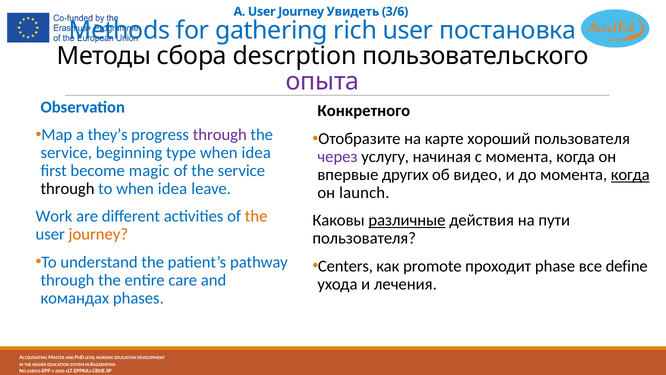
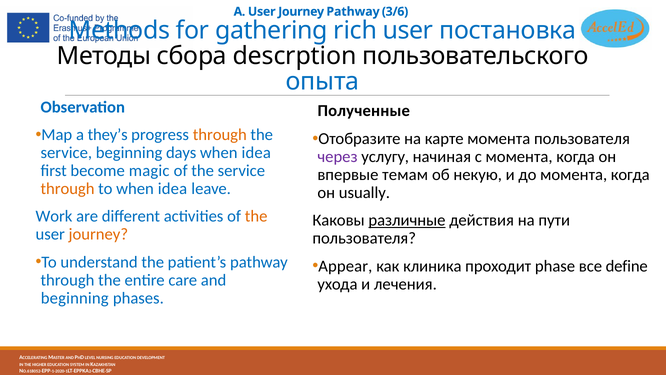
Journey Увидеть: Увидеть -> Pathway (353, 12)
опыта colour: purple -> blue (323, 81)
Конкретного: Конкретного -> Полученные (364, 111)
through colour: purple -> orange (220, 135)
карте хороший: хороший -> момента (499, 139)
type: type -> days (181, 153)
других: других -> темам (405, 174)
видео: видео -> некую (478, 174)
когда underline: present -> none (630, 174)
through colour: black -> orange (68, 189)
launch: launch -> usually (364, 192)
Centers: Centers -> Appear (345, 266)
promote: promote -> клиника (432, 266)
командах: командах -> beginning (75, 298)
